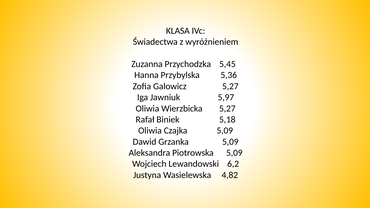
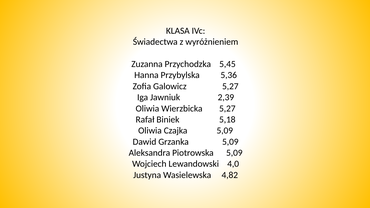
5,97: 5,97 -> 2,39 (226, 97)
6,2: 6,2 -> 4,0 (233, 164)
